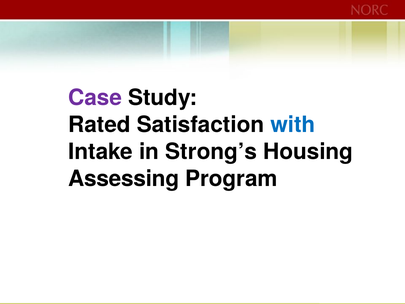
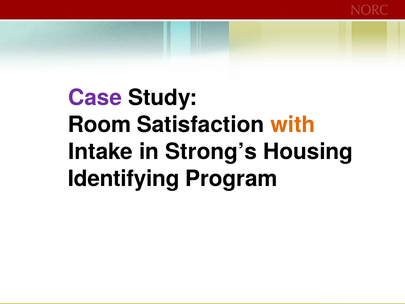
Rated: Rated -> Room (99, 125)
with colour: blue -> orange (293, 125)
Assessing: Assessing -> Identifying (124, 179)
